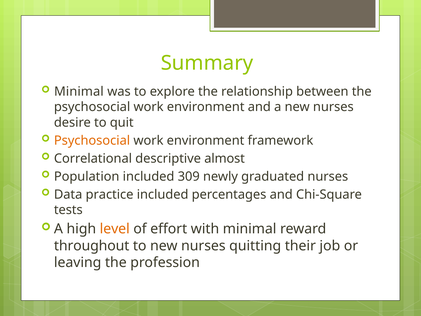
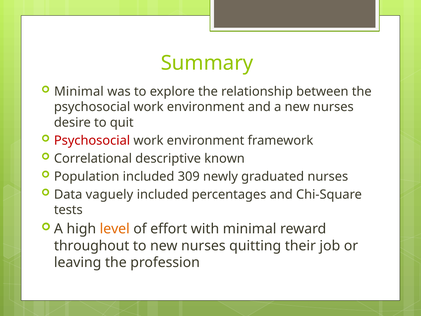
Psychosocial colour: orange -> red (92, 140)
almost: almost -> known (225, 158)
practice: practice -> vaguely (109, 194)
